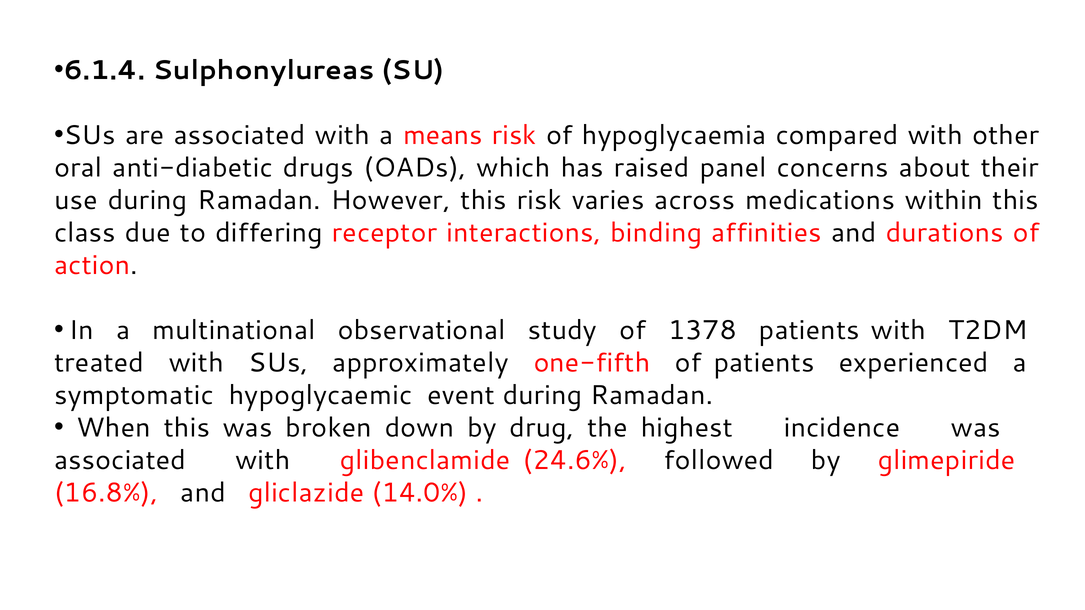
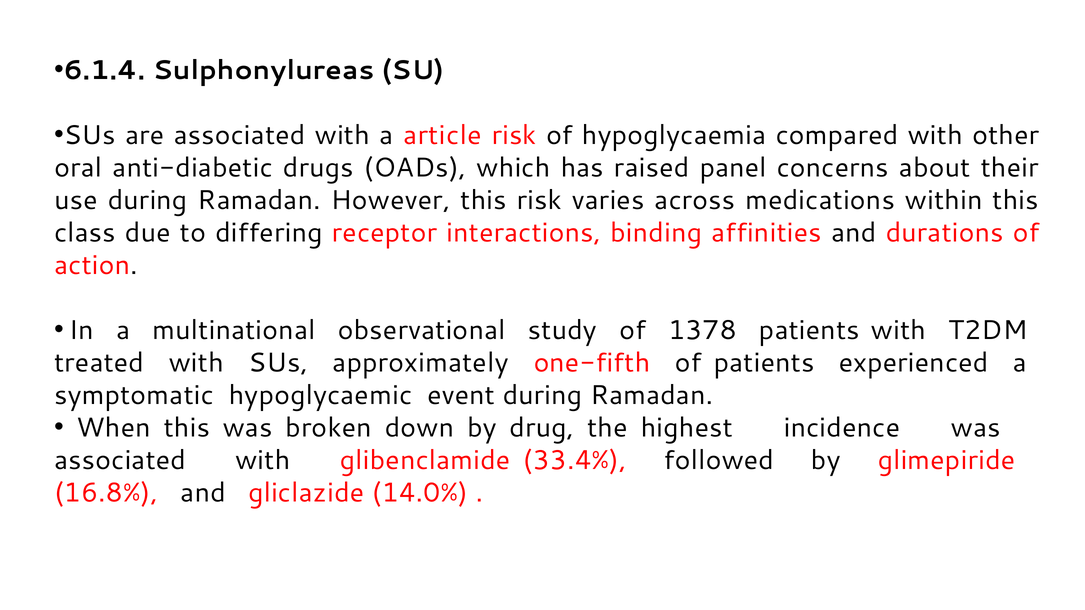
means: means -> article (443, 135)
24.6%: 24.6% -> 33.4% (575, 461)
